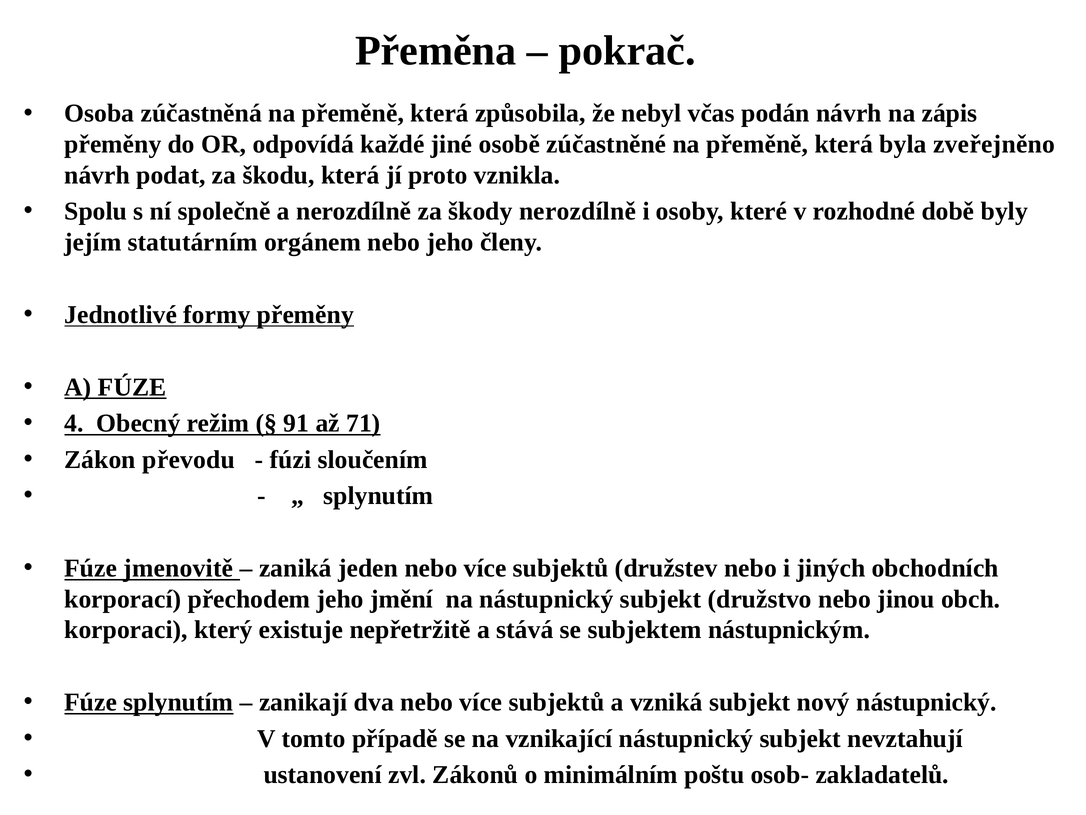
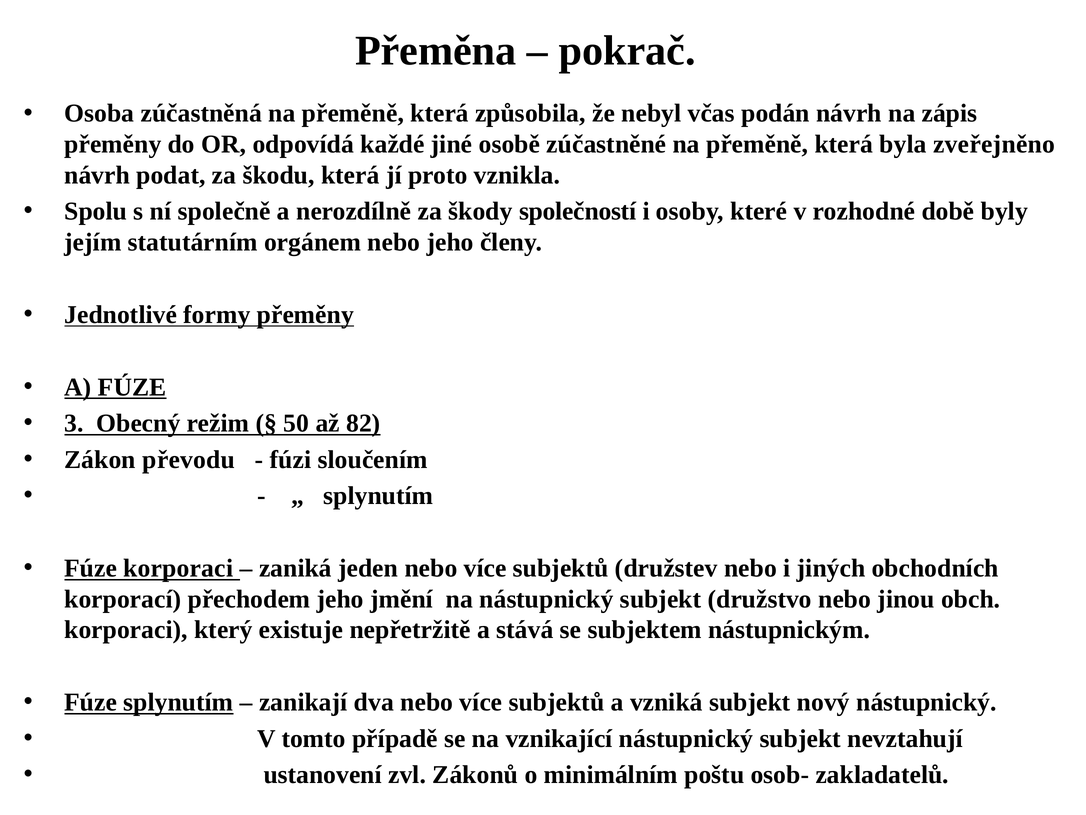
škody nerozdílně: nerozdílně -> společností (578, 211)
4: 4 -> 3 (74, 423)
91: 91 -> 50 (296, 423)
71: 71 -> 82 (363, 423)
Fúze jmenovitě: jmenovitě -> korporaci (178, 568)
